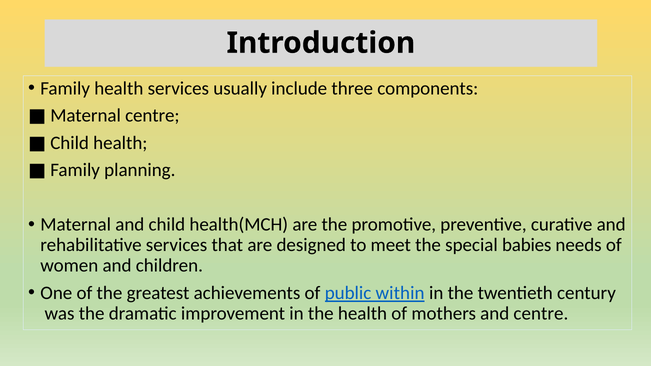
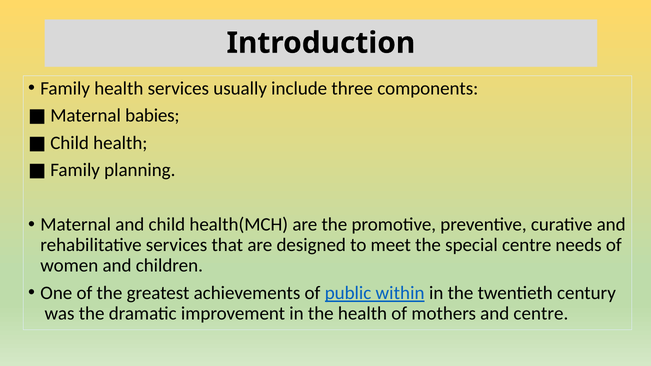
centre: centre -> babies (152, 116)
special babies: babies -> centre (527, 245)
